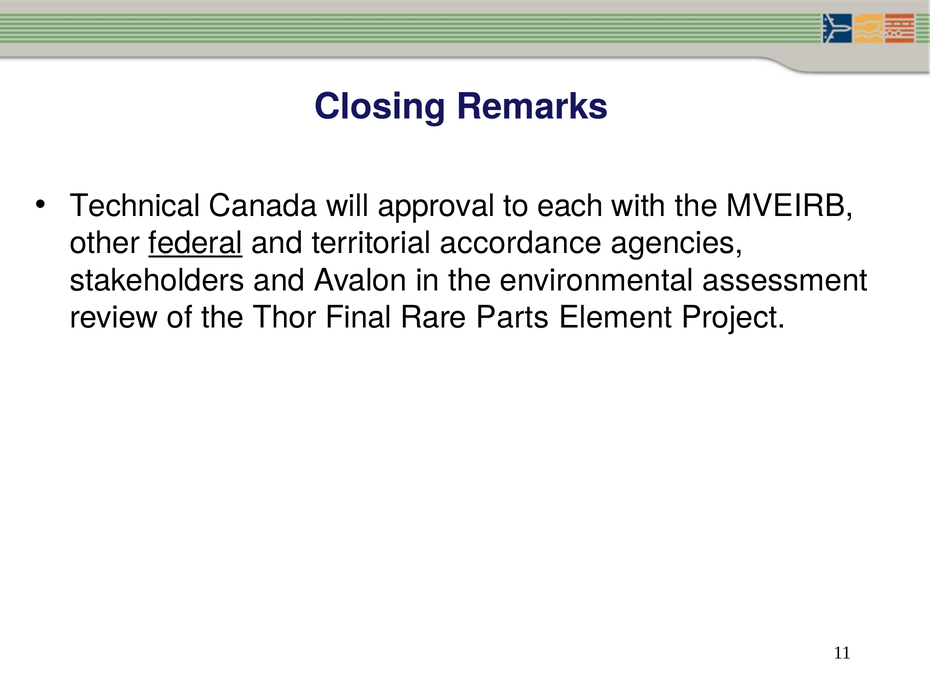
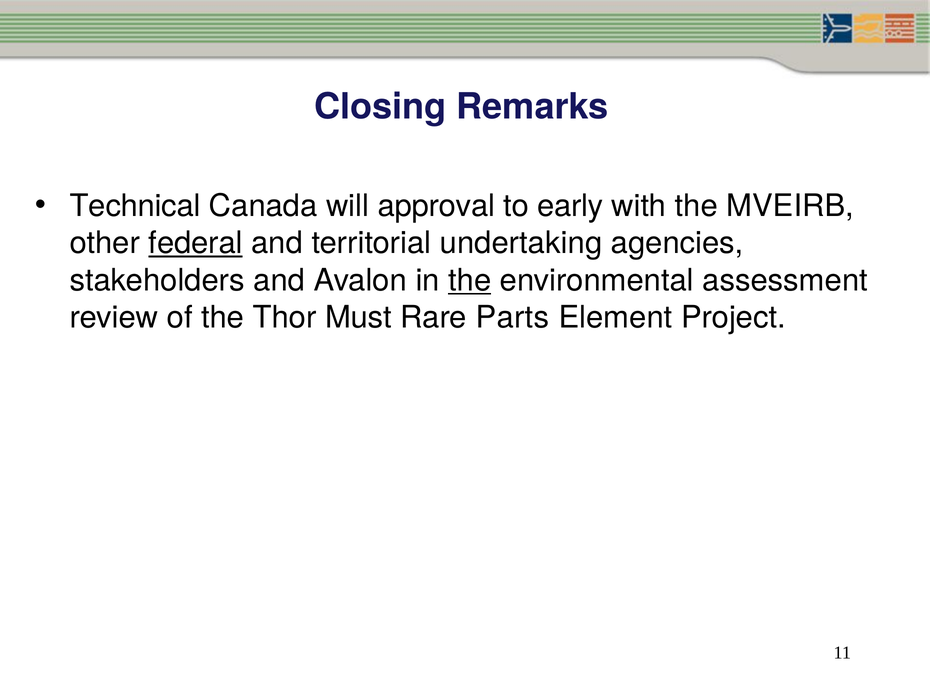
each: each -> early (570, 206)
accordance: accordance -> undertaking (521, 243)
the underline: none -> present (470, 280)
Final: Final -> Must (358, 317)
